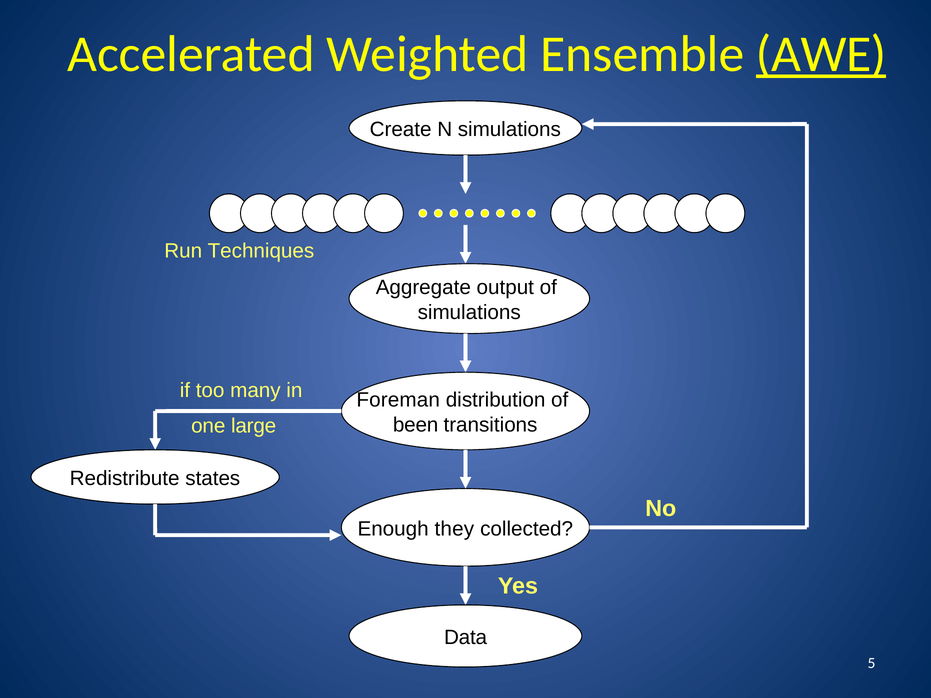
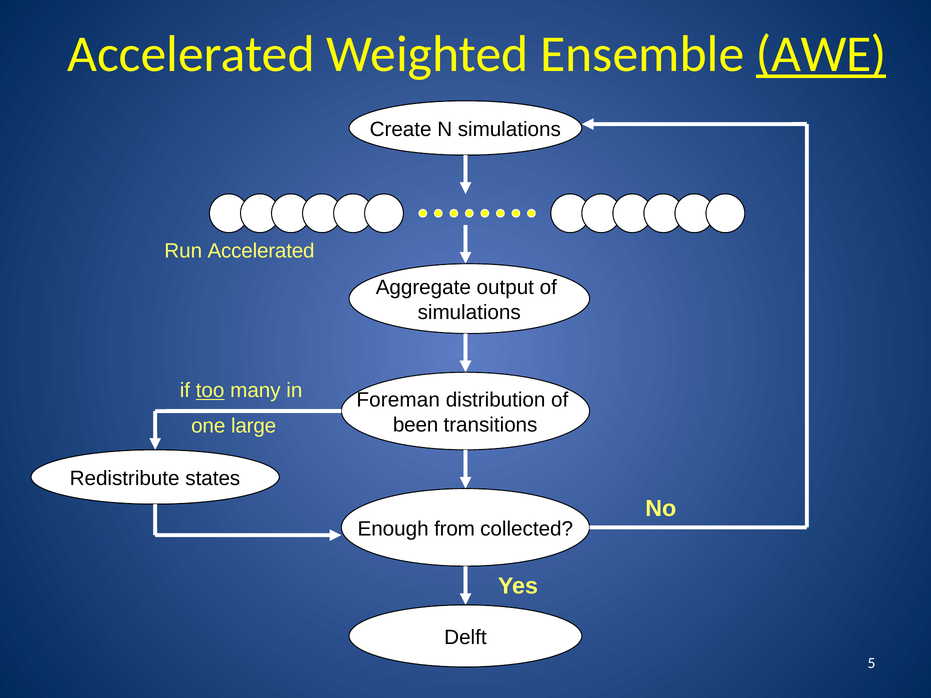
Run Techniques: Techniques -> Accelerated (261, 251)
too underline: none -> present (210, 391)
they: they -> from (455, 529)
Data: Data -> Delft (465, 638)
